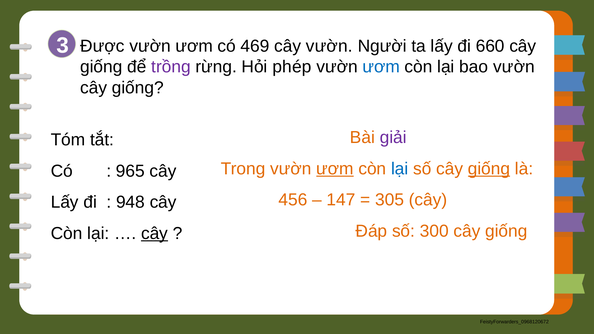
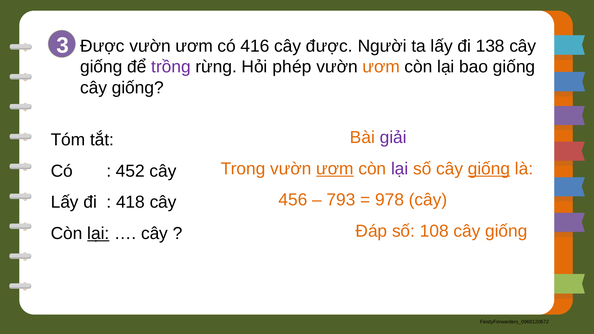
469: 469 -> 416 (255, 46)
cây vườn: vườn -> được (329, 46)
660: 660 -> 138 (490, 46)
ươm colour: blue -> orange (381, 67)
bao vườn: vườn -> giống (514, 67)
lại colour: blue -> purple (400, 169)
965: 965 -> 452 (130, 171)
147: 147 -> 793 (341, 200)
305: 305 -> 978 (390, 200)
948: 948 -> 418 (130, 202)
300: 300 -> 108 (434, 231)
lại underline: none -> present (98, 233)
cây underline: present -> none (154, 233)
